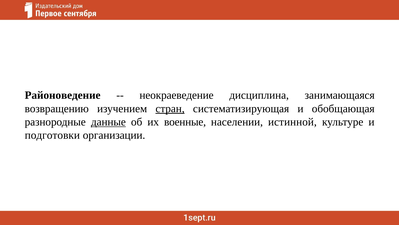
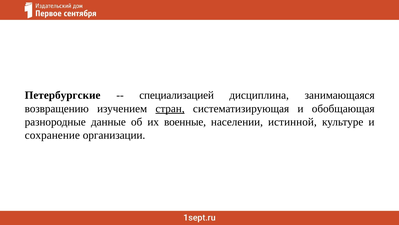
Районоведение: Районоведение -> Петербургские (63, 95)
неокраеведение: неокраеведение -> специализацией (177, 95)
данные underline: present -> none (108, 122)
подготовки: подготовки -> сохранение (52, 135)
